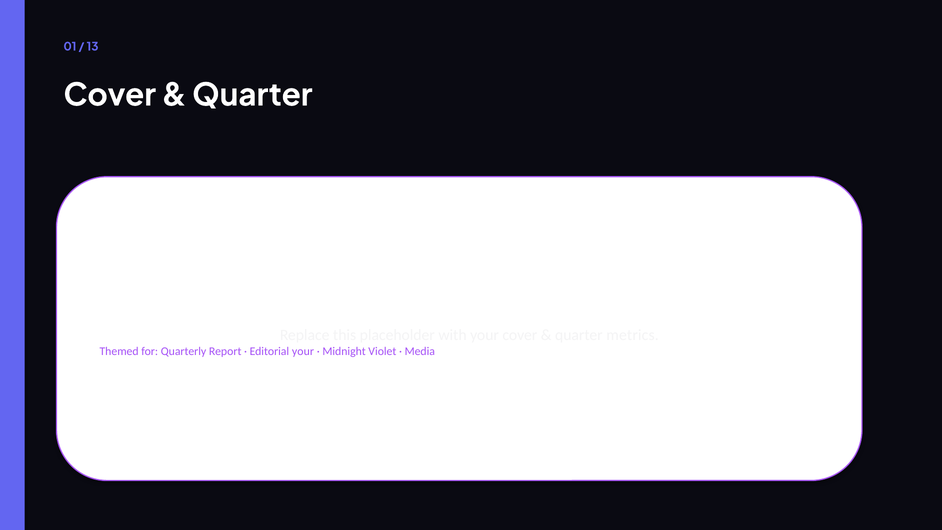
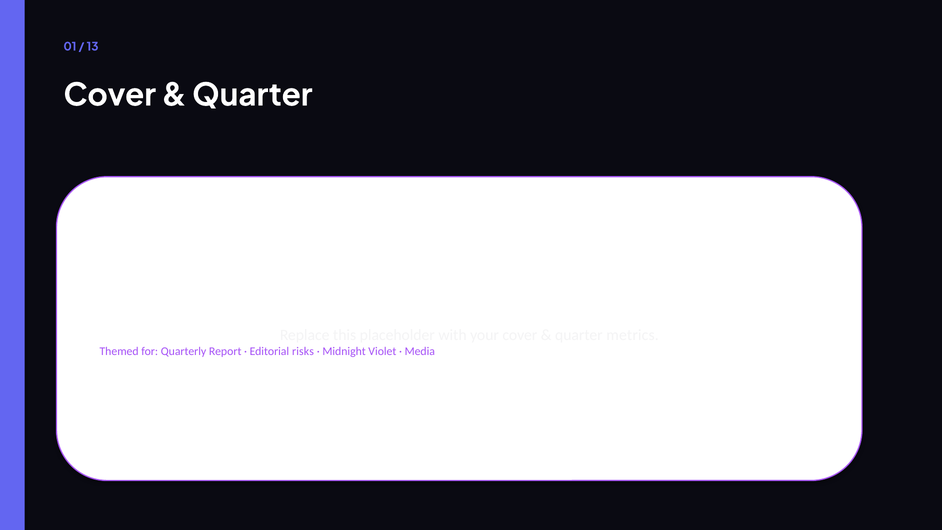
Editorial your: your -> risks (303, 351)
